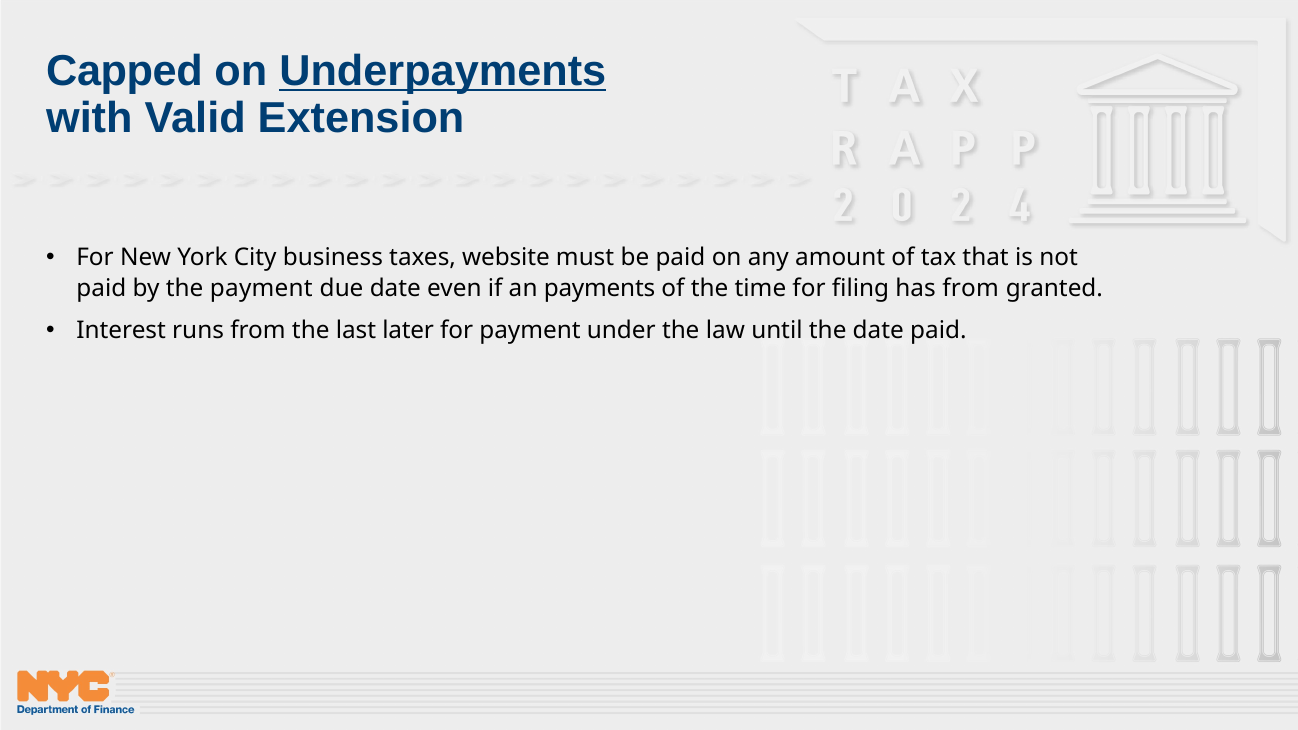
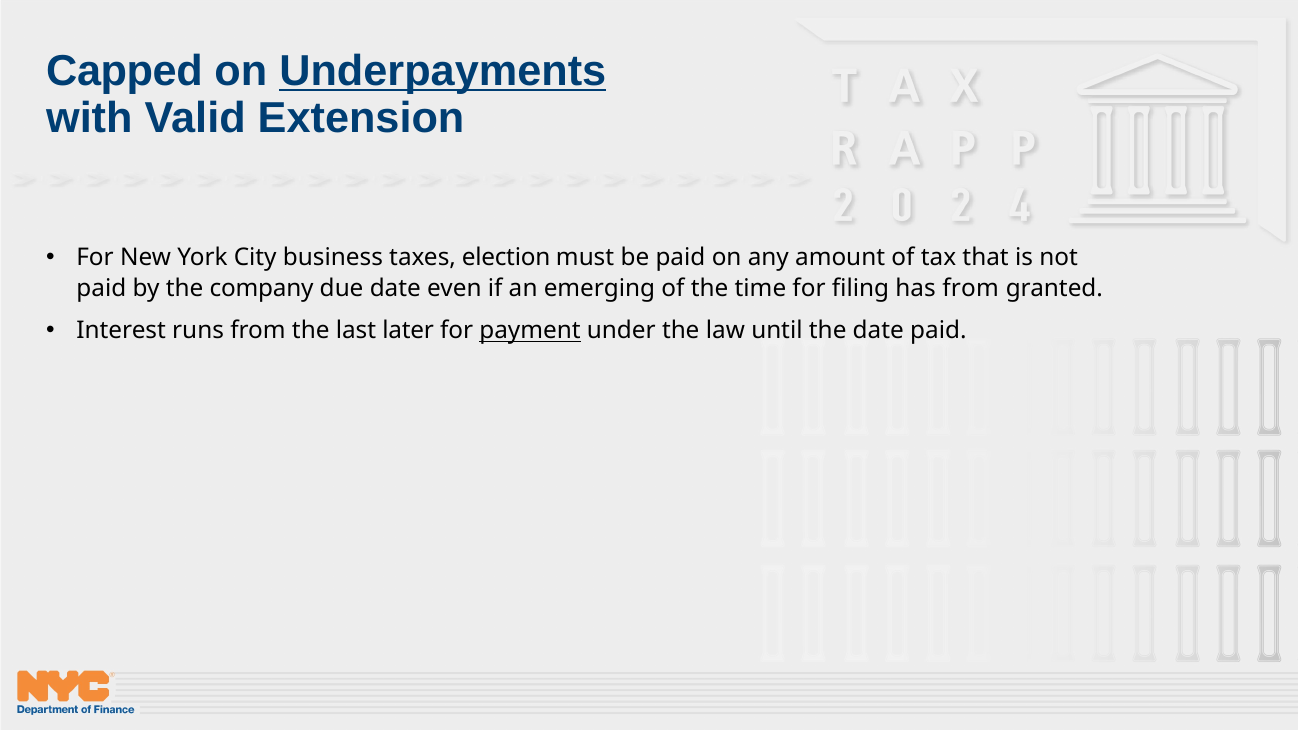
website: website -> election (506, 258)
the payment: payment -> company (262, 289)
payments: payments -> emerging (599, 289)
payment underline: none -> present (530, 331)
